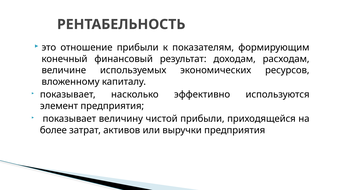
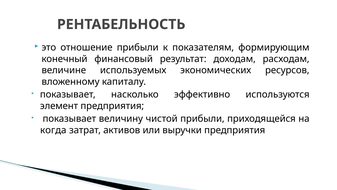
более: более -> когда (53, 130)
